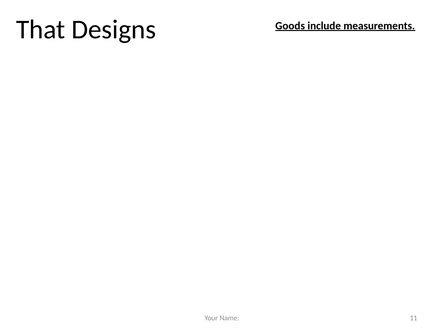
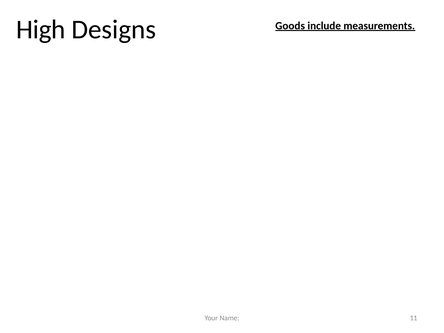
That: That -> High (41, 30)
